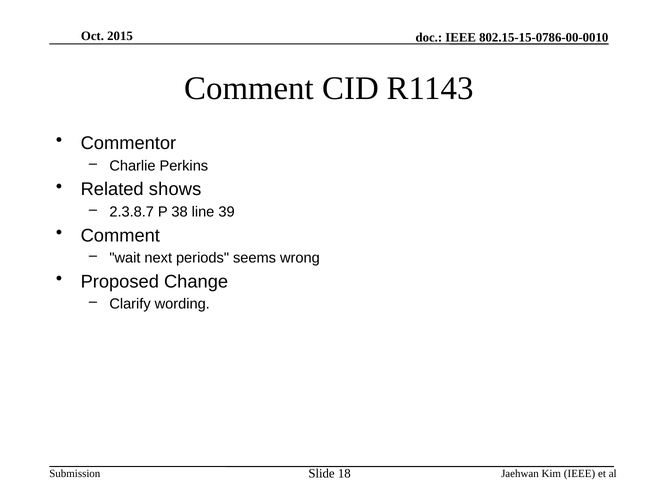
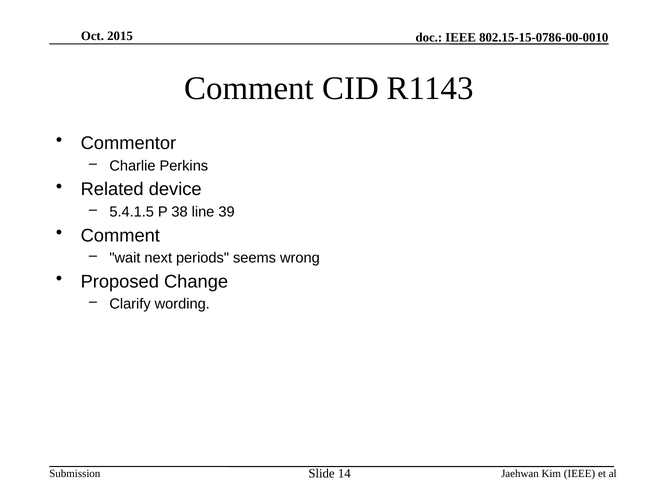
shows: shows -> device (175, 189)
2.3.8.7: 2.3.8.7 -> 5.4.1.5 (132, 212)
18: 18 -> 14 (344, 473)
